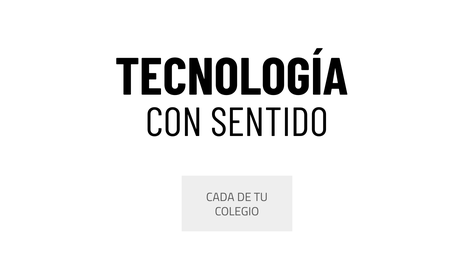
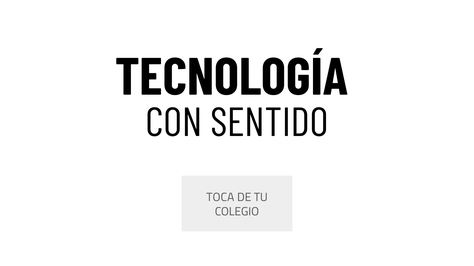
CADA: CADA -> TOCA (220, 198)
